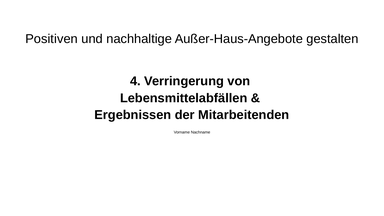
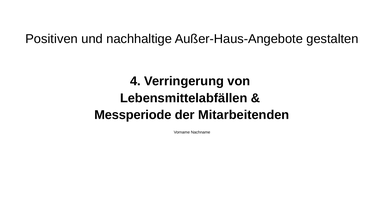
Ergebnissen: Ergebnissen -> Messperiode (133, 115)
